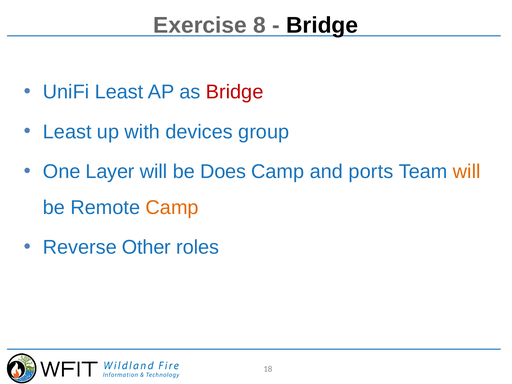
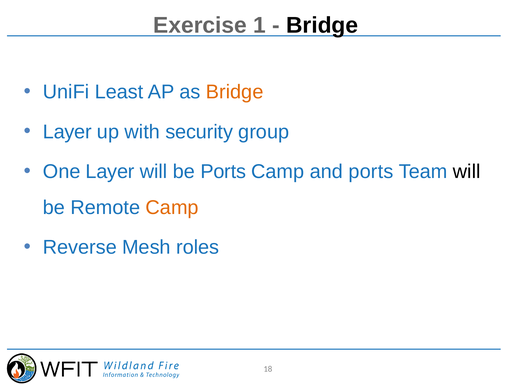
8: 8 -> 1 (260, 25)
Bridge colour: red -> orange (235, 92)
Least: Least -> Layer (67, 132)
devices: devices -> security (199, 132)
be Does: Does -> Ports (223, 172)
will colour: orange -> black (467, 172)
Other: Other -> Mesh (146, 247)
